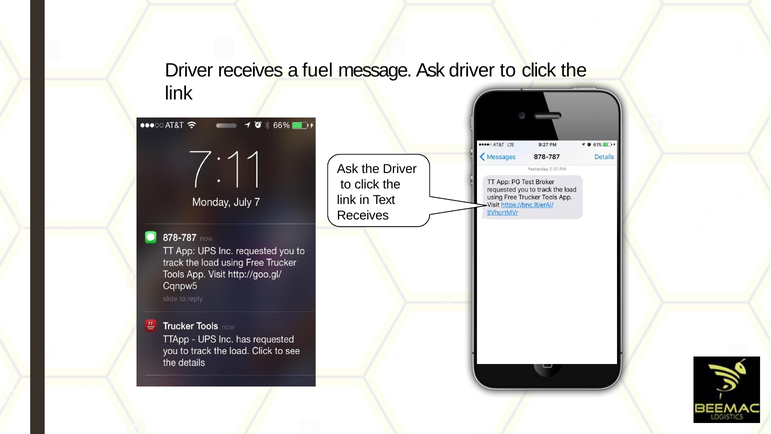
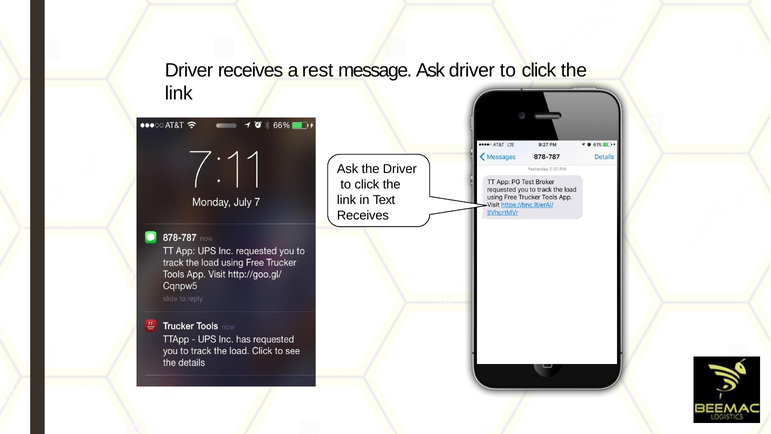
fuel: fuel -> rest (318, 70)
